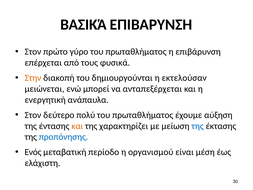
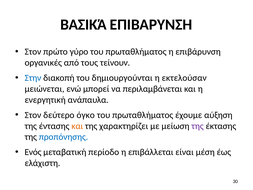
επέρχεται: επέρχεται -> οργανικές (43, 63)
φυσικά: φυσικά -> τείνουν (115, 63)
Στην colour: orange -> blue (33, 78)
ανταπεξέρχεται: ανταπεξέρχεται -> περιλαμβάνεται (152, 89)
πολύ: πολύ -> όγκο (86, 115)
της colour: blue -> purple (198, 126)
οργανισμού: οργανισμού -> επιβάλλεται (151, 152)
